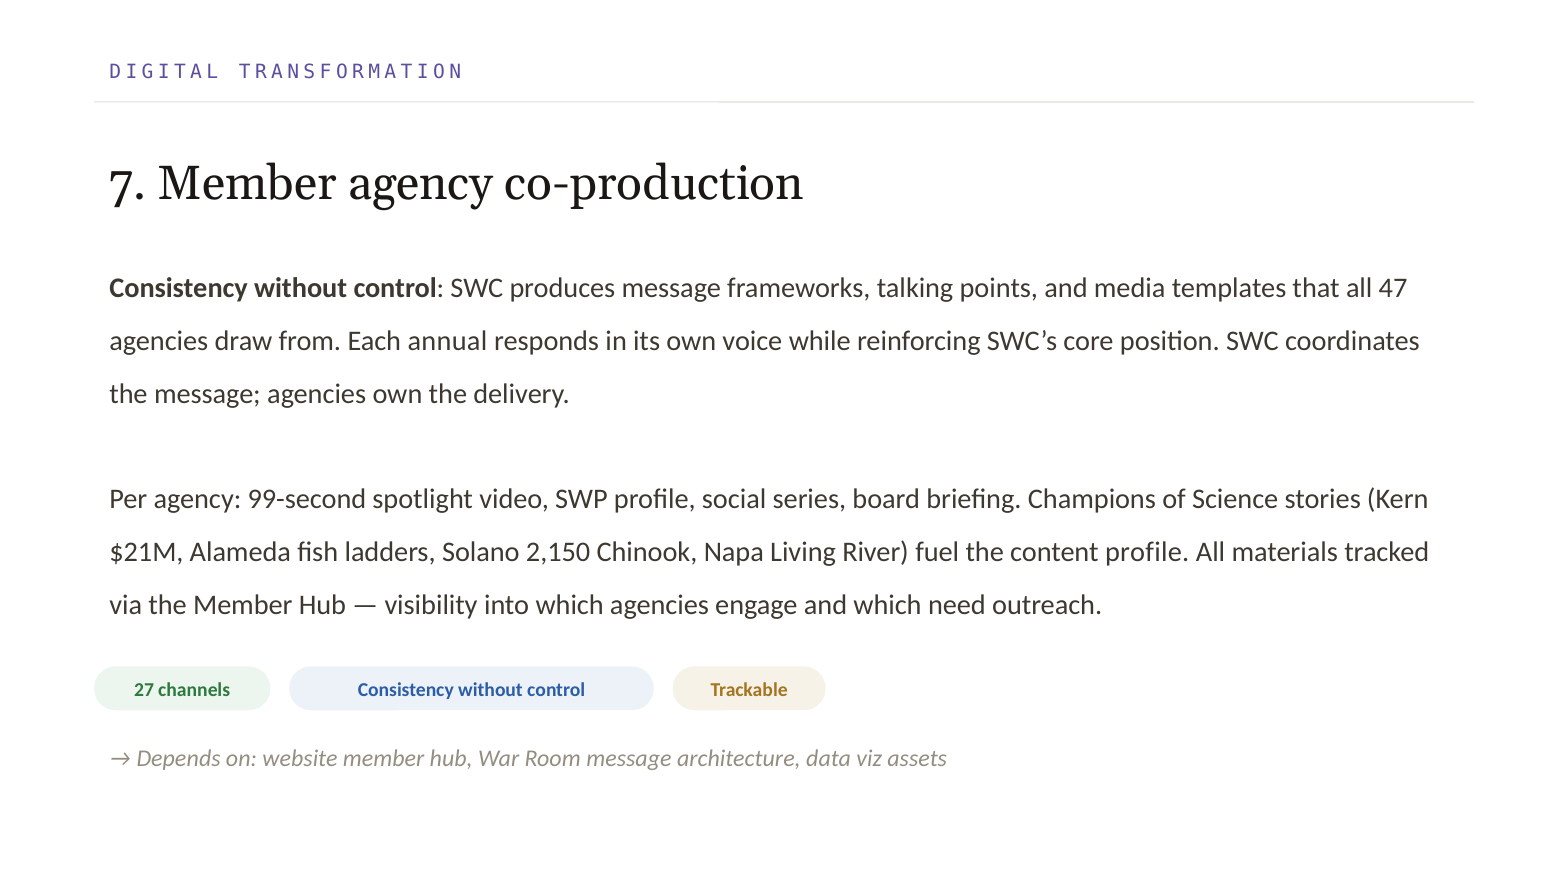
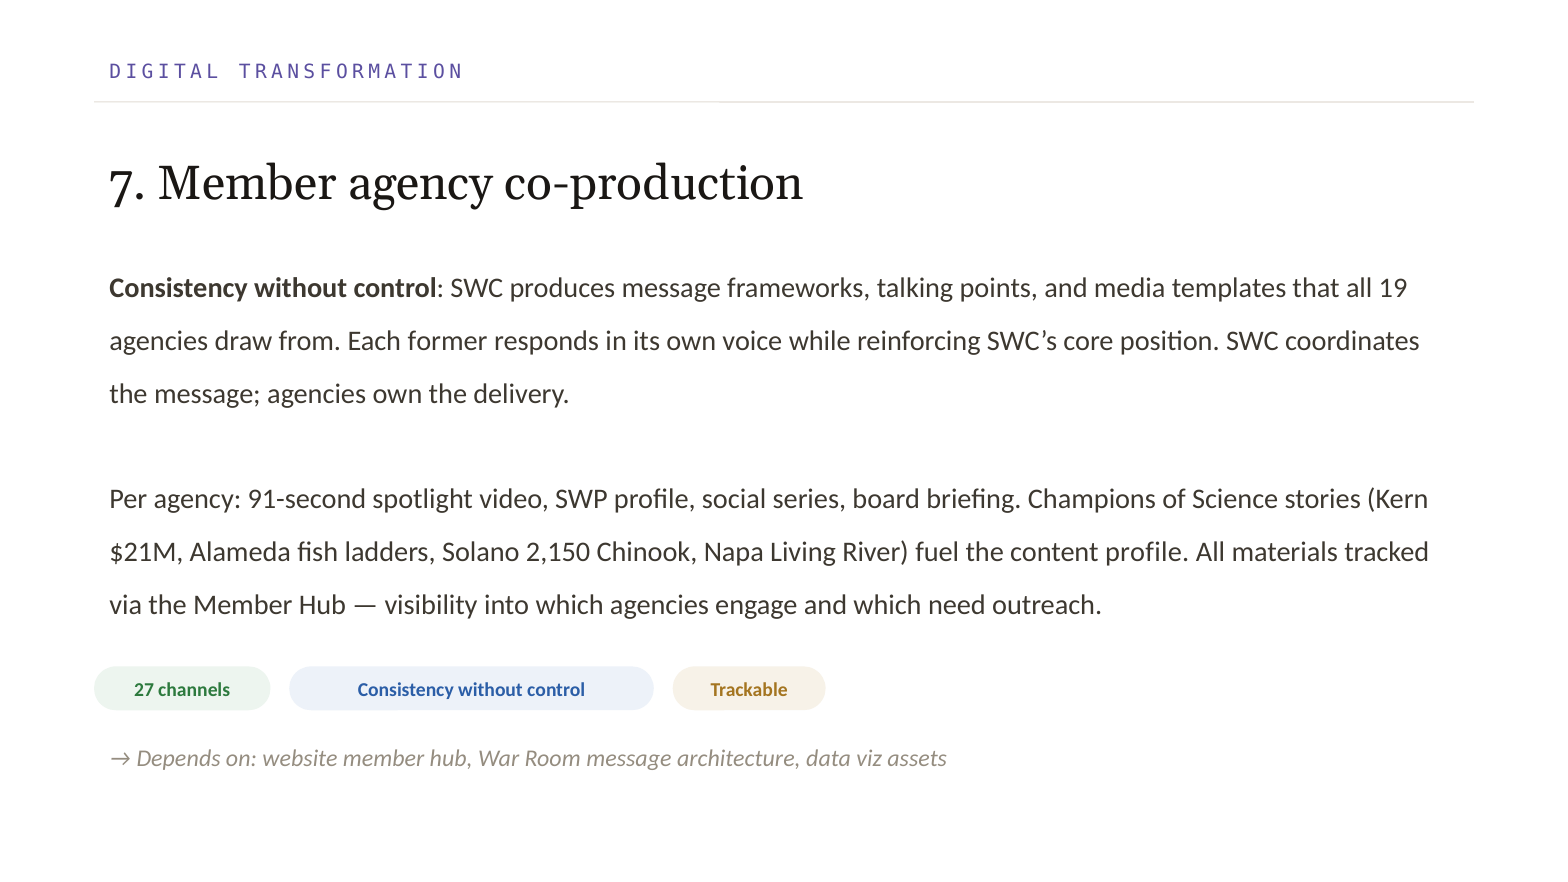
47: 47 -> 19 (1393, 288)
annual: annual -> former (448, 341)
99-second: 99-second -> 91-second (307, 499)
